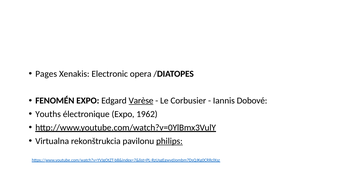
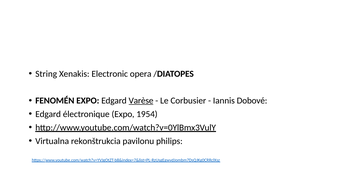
Pages: Pages -> String (46, 74)
Youths: Youths -> Edgard (48, 114)
1962: 1962 -> 1954 (147, 114)
philips underline: present -> none (169, 141)
